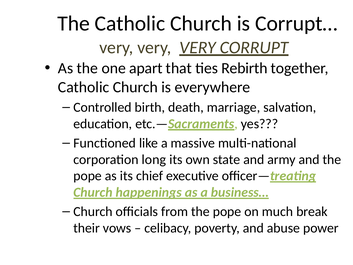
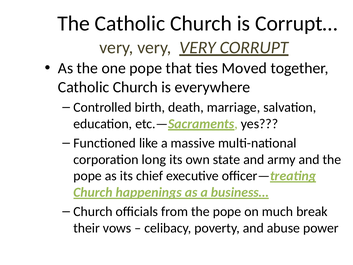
one apart: apart -> pope (146, 68)
Rebirth: Rebirth -> Moved (244, 68)
